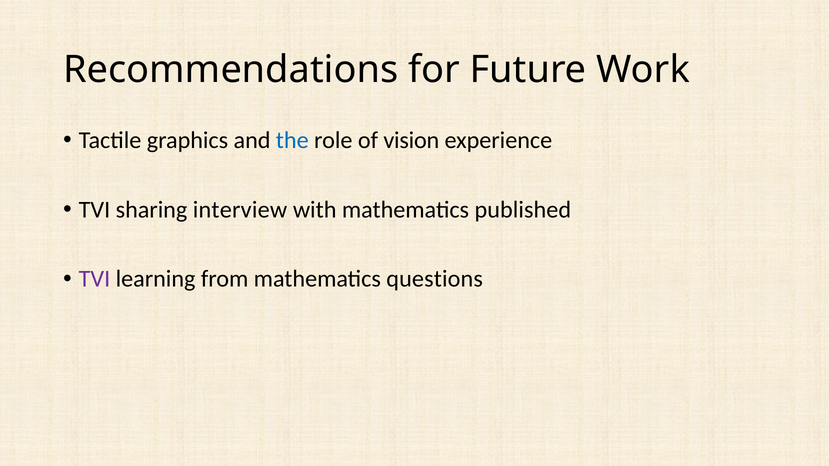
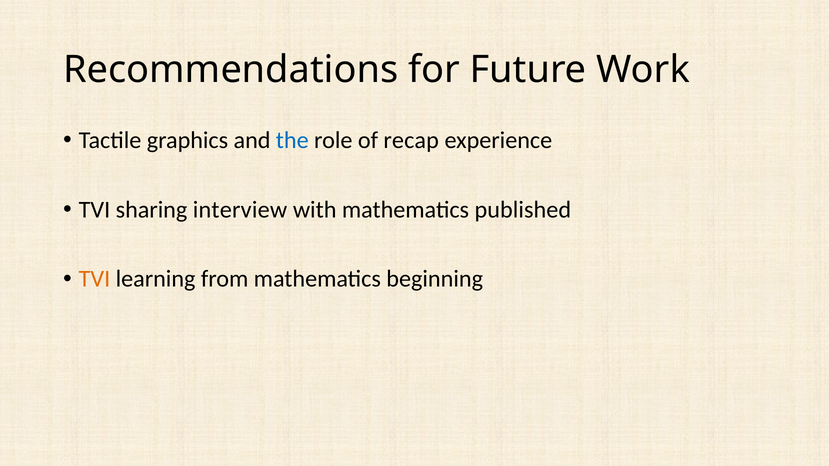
vision: vision -> recap (411, 140)
TVI colour: purple -> orange (94, 279)
questions: questions -> beginning (435, 279)
